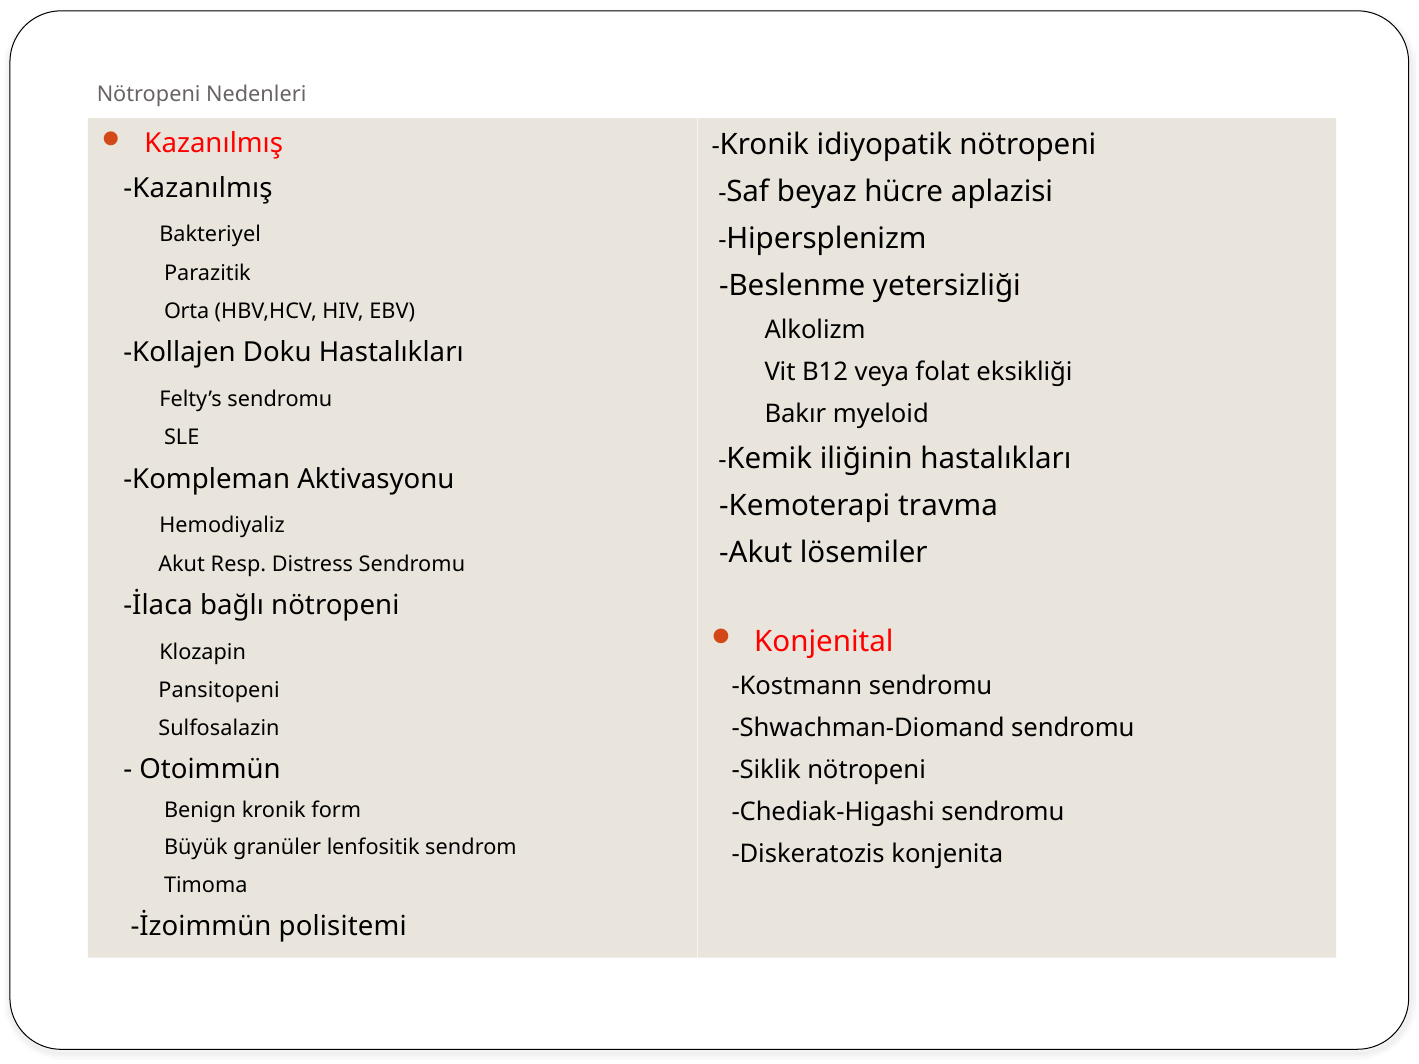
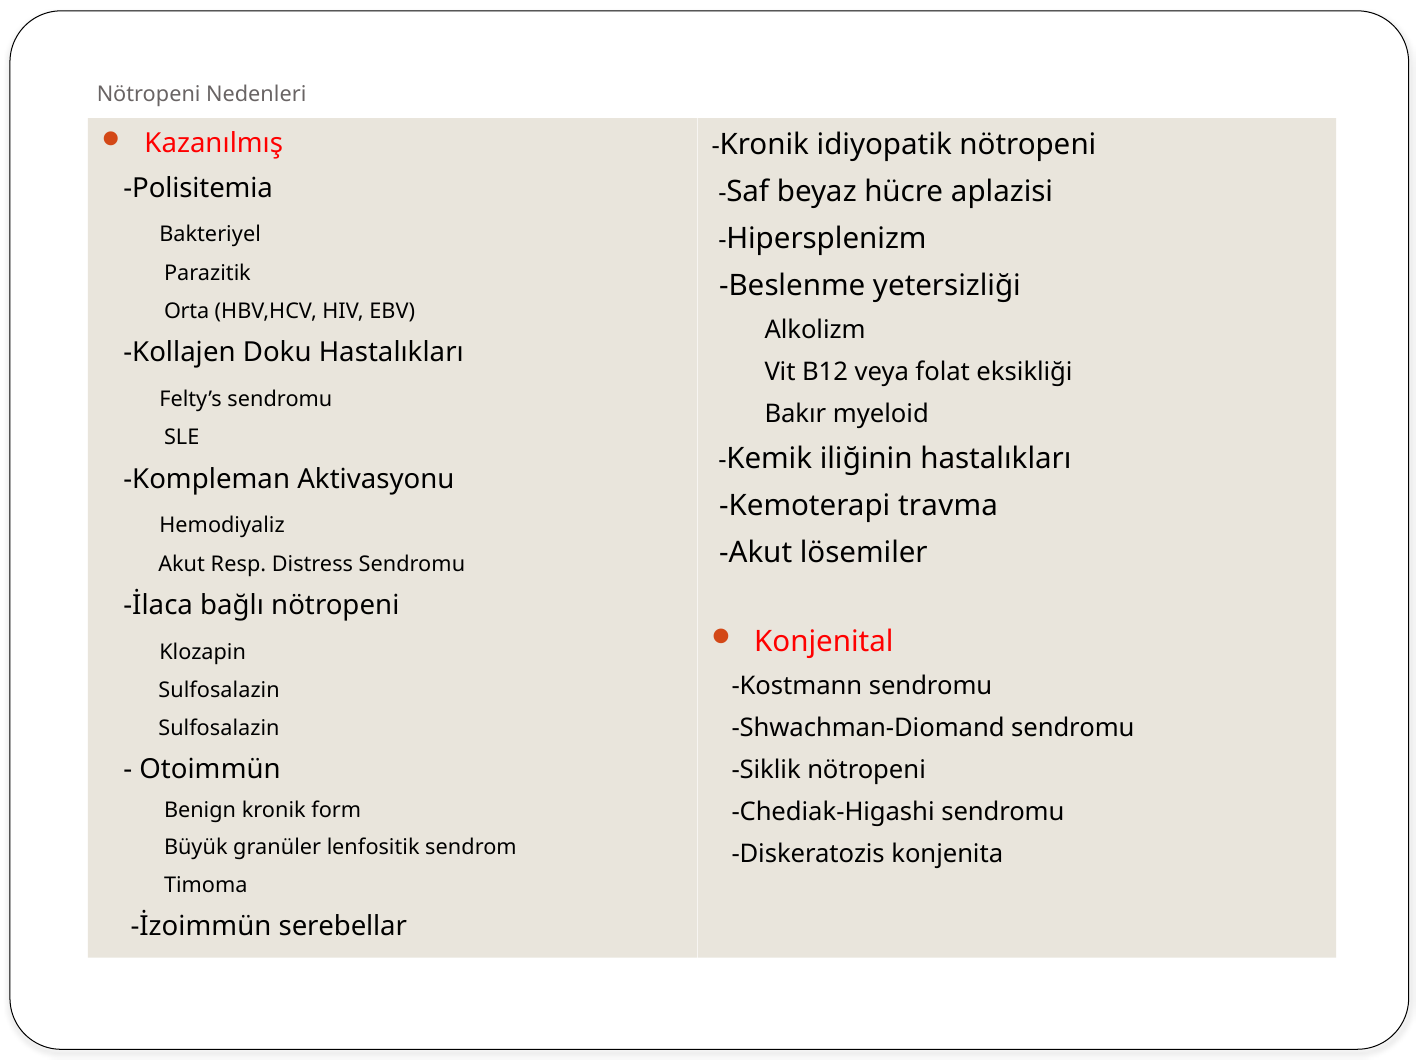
Kazanılmış: Kazanılmış -> Polisitemia (198, 188)
Pansitopeni: Pansitopeni -> Sulfosalazin (219, 691)
polisitemi: polisitemi -> serebellar (343, 927)
